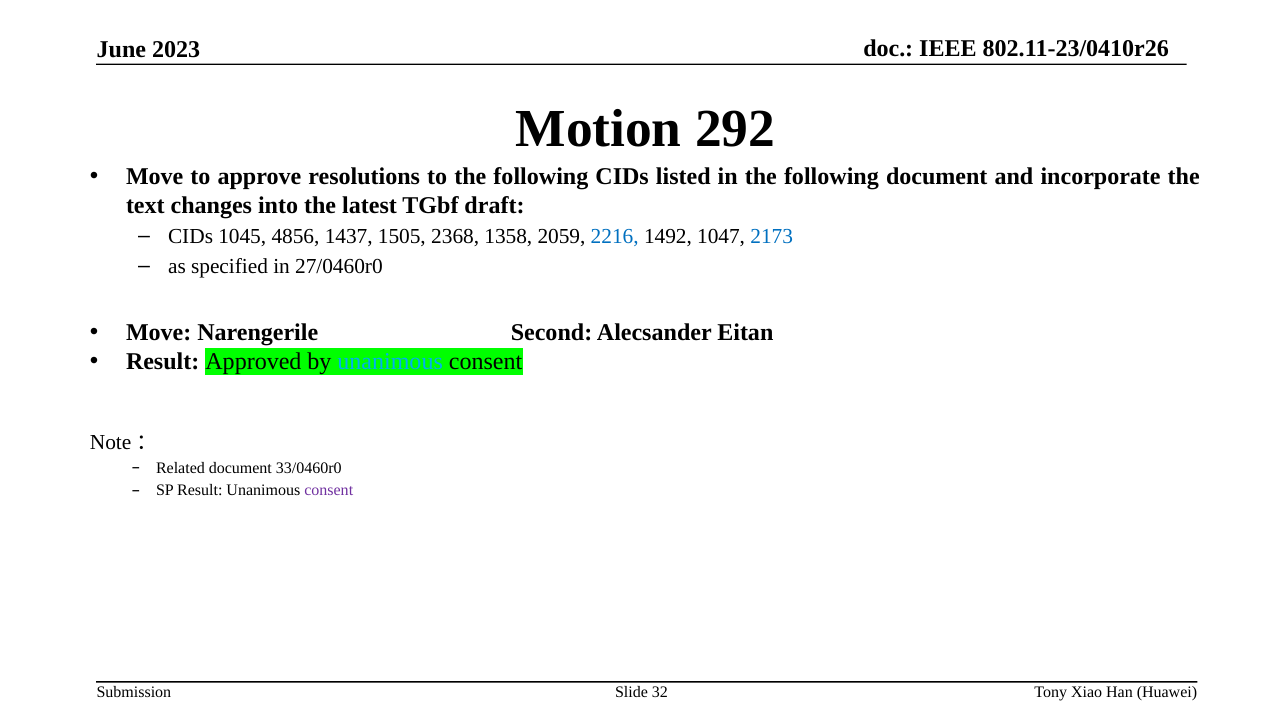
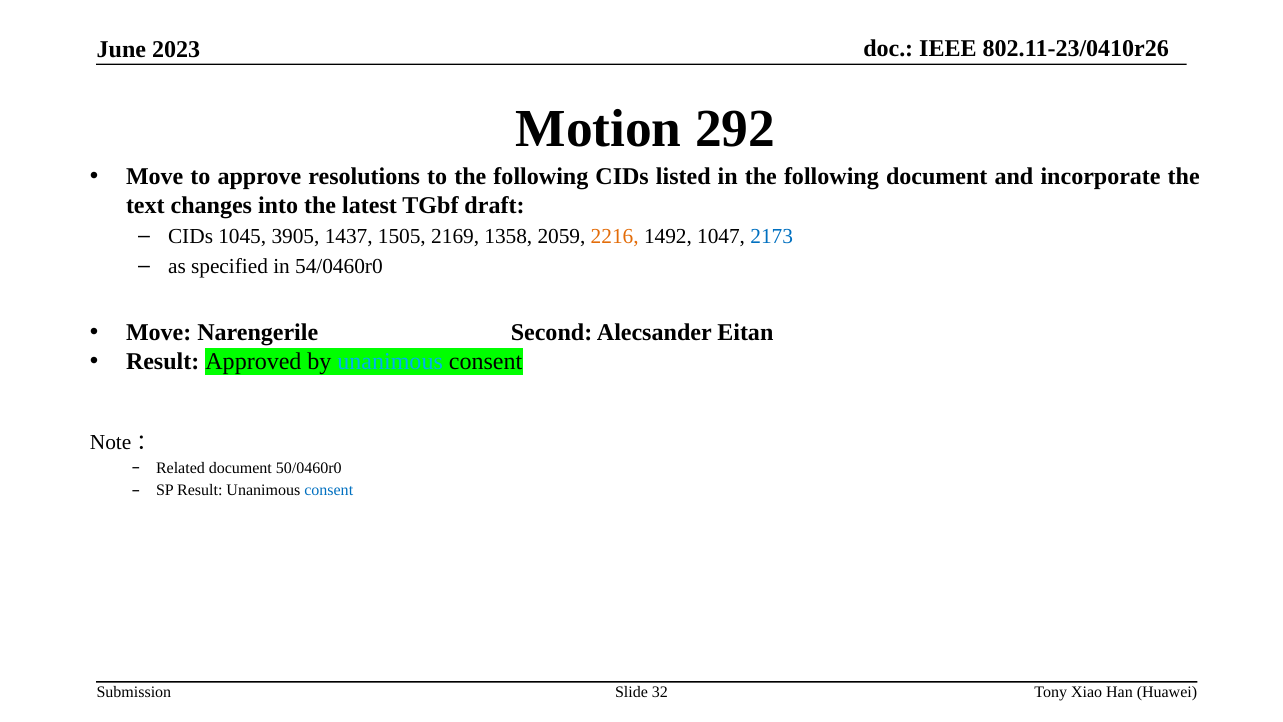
4856: 4856 -> 3905 (295, 237)
2368: 2368 -> 2169 (455, 237)
2216 colour: blue -> orange (615, 237)
27/0460r0: 27/0460r0 -> 54/0460r0 (339, 267)
33/0460r0: 33/0460r0 -> 50/0460r0 (309, 468)
consent colour: purple -> blue (329, 490)
